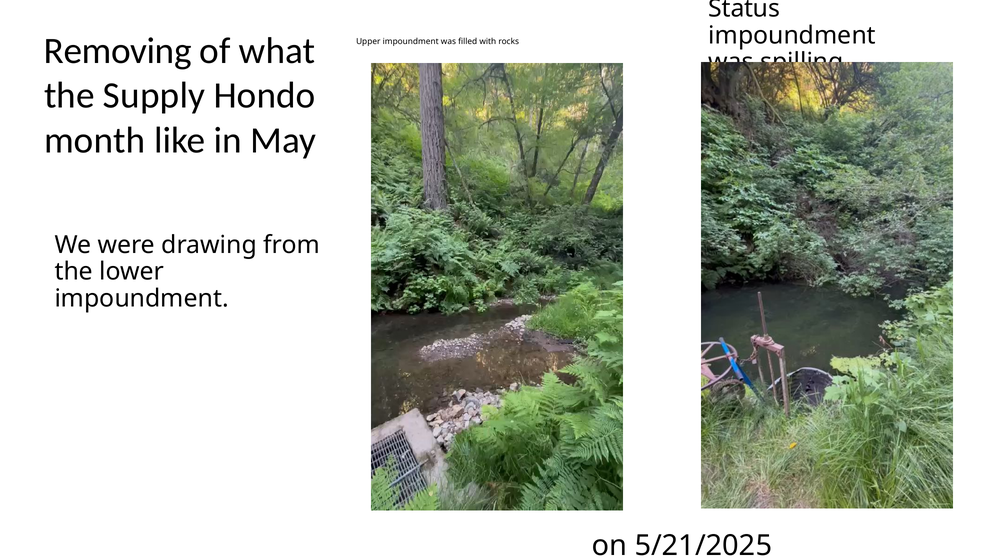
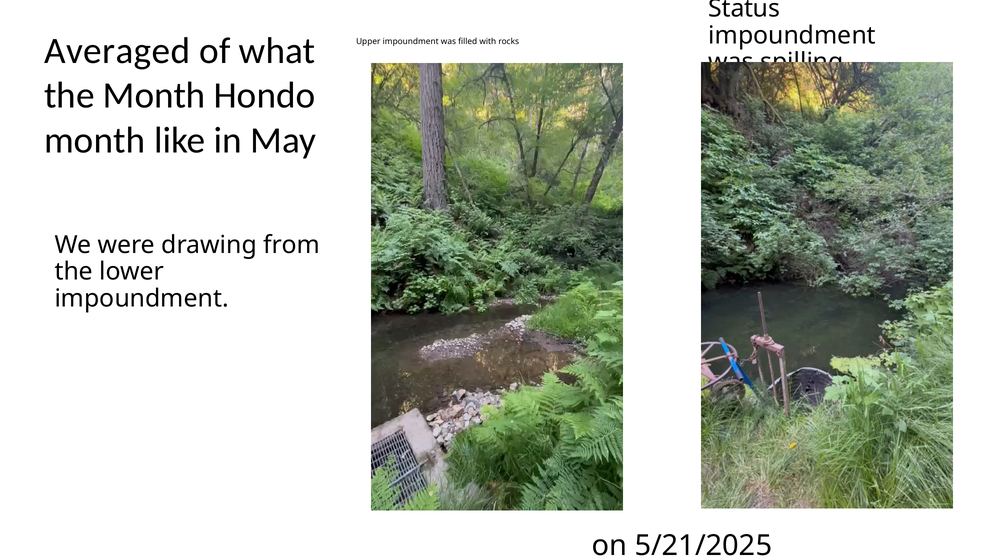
Removing: Removing -> Averaged (117, 51)
the Supply: Supply -> Month (154, 96)
